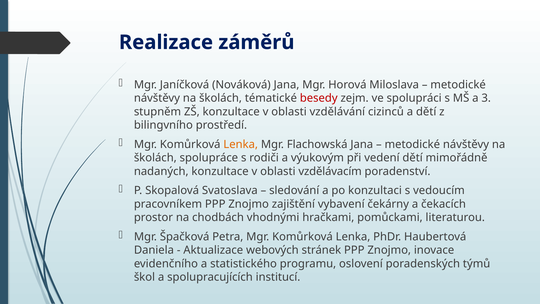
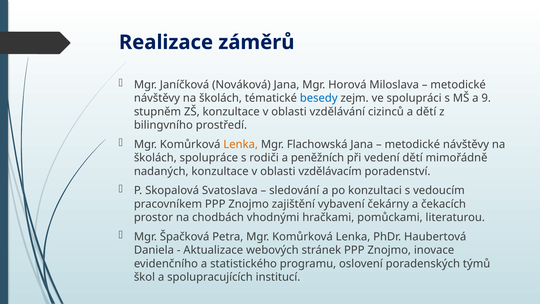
besedy colour: red -> blue (319, 98)
3: 3 -> 9 (486, 98)
výukovým: výukovým -> peněžních (317, 158)
